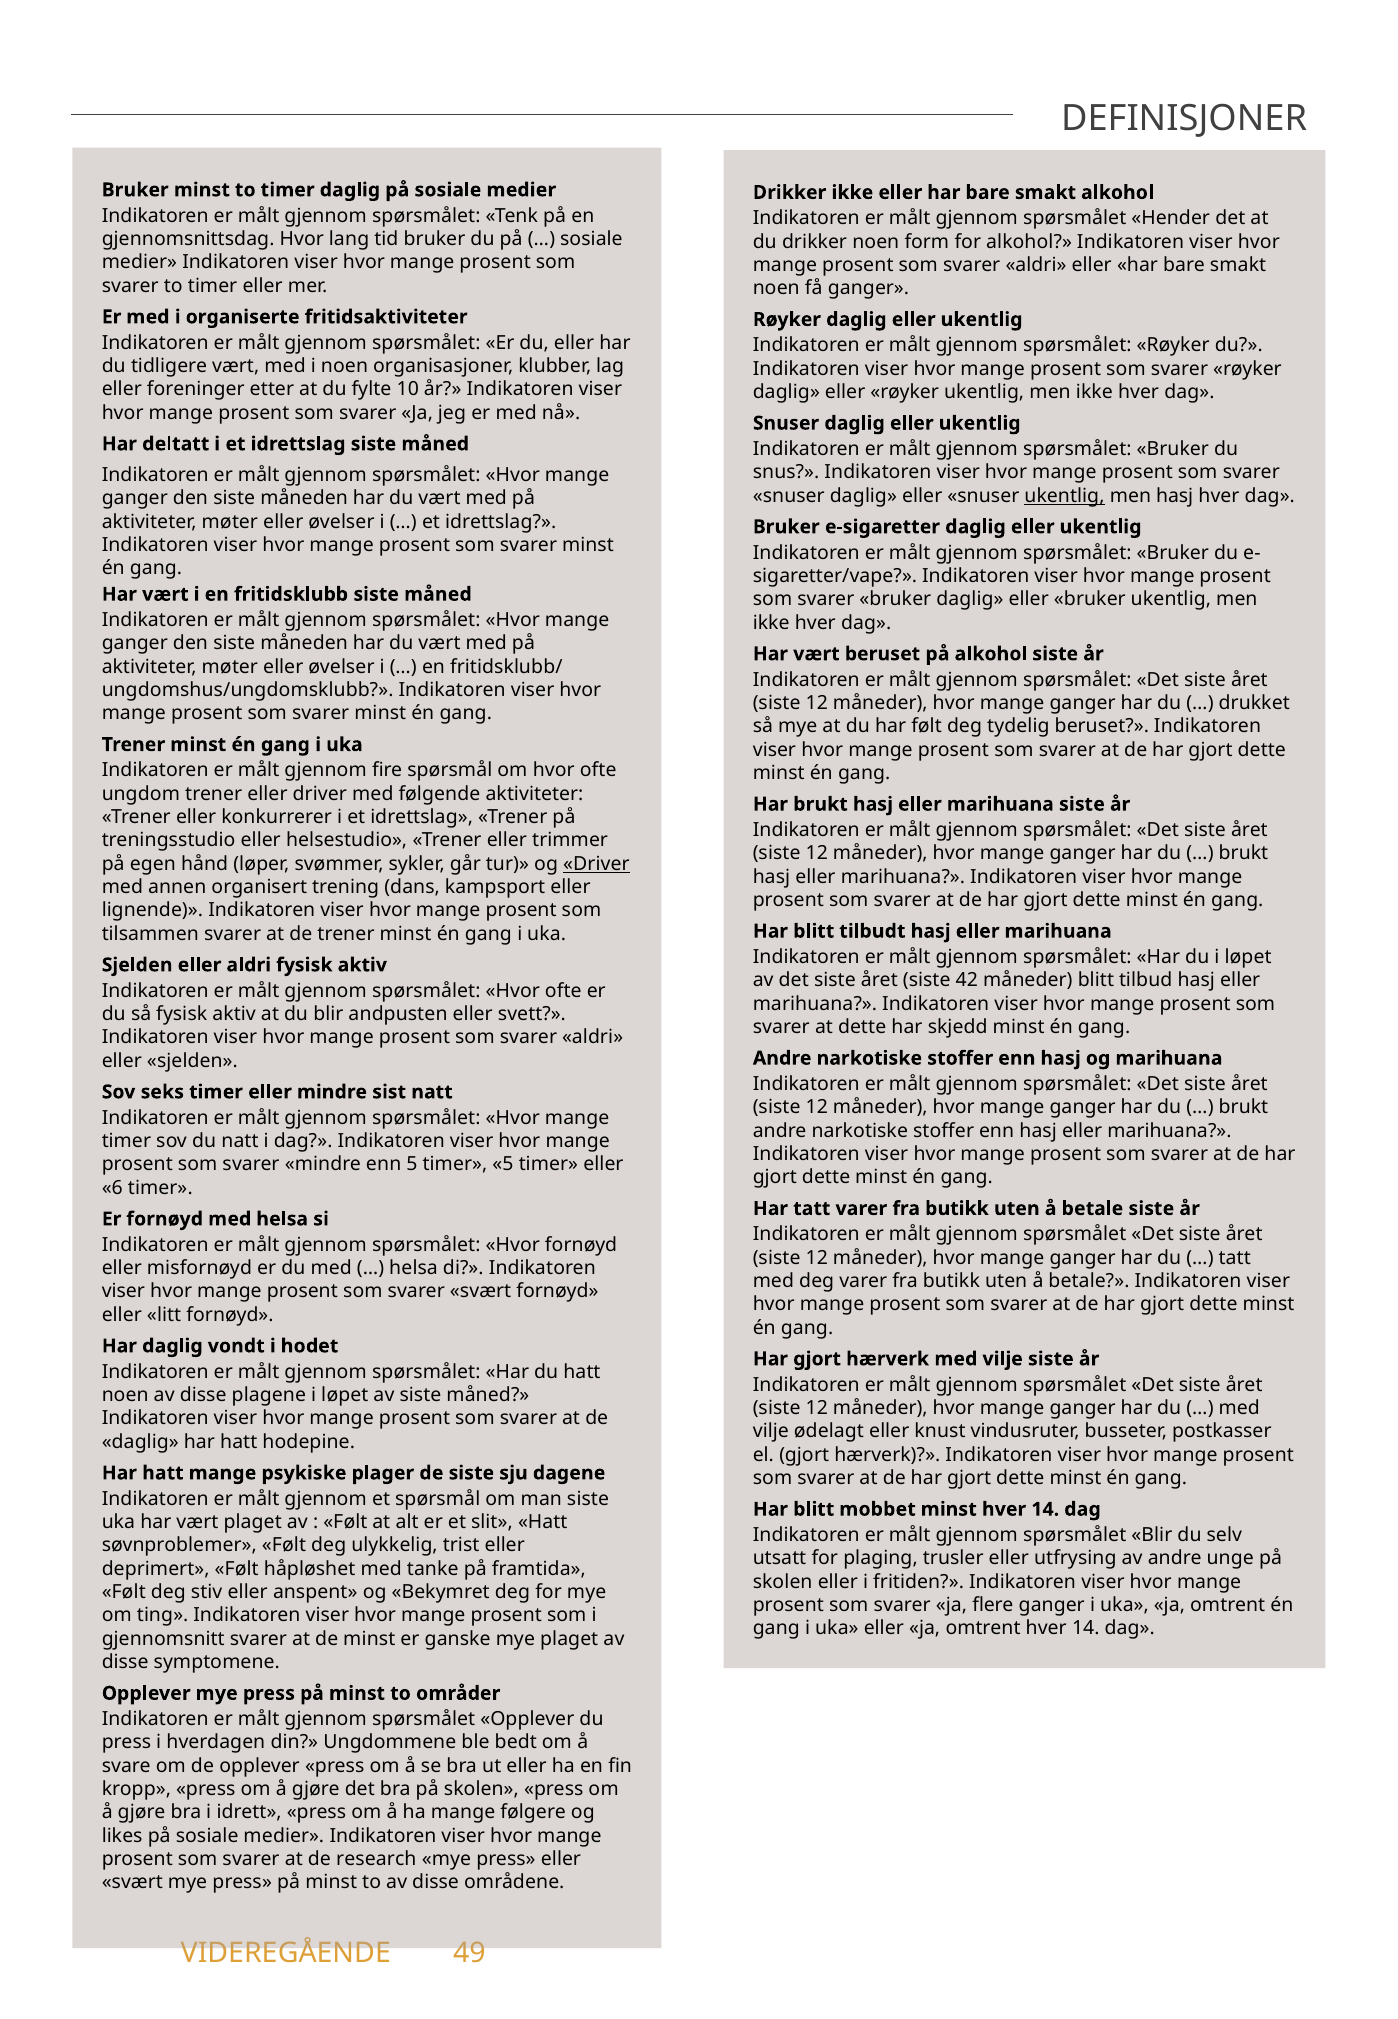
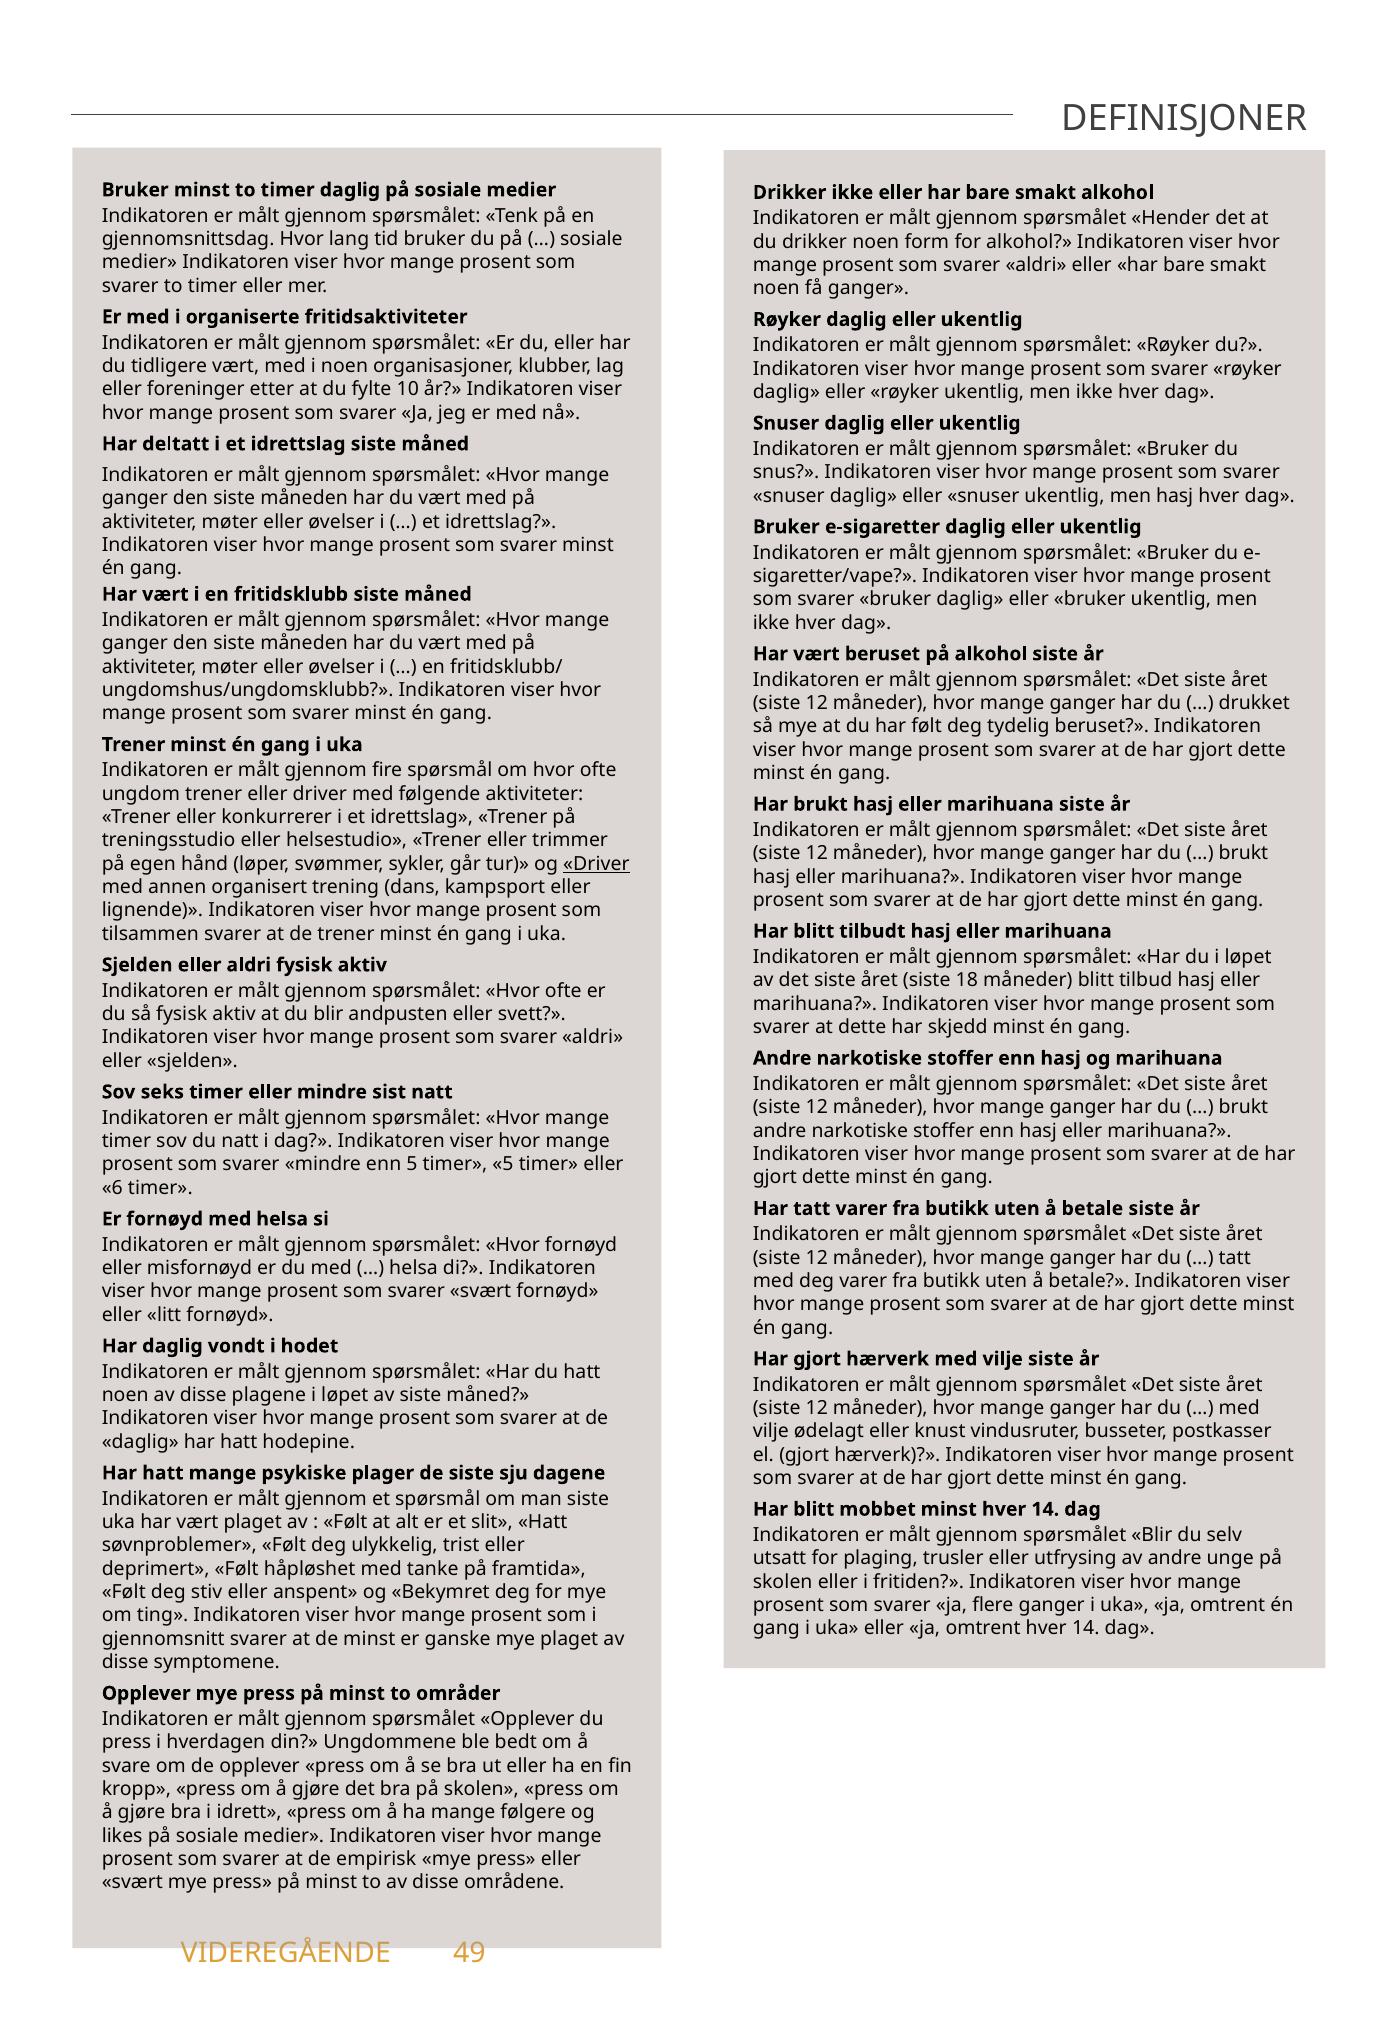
ukentlig underline: present -> none (1064, 496)
42: 42 -> 18 (967, 981)
research: research -> empirisk (376, 1860)
